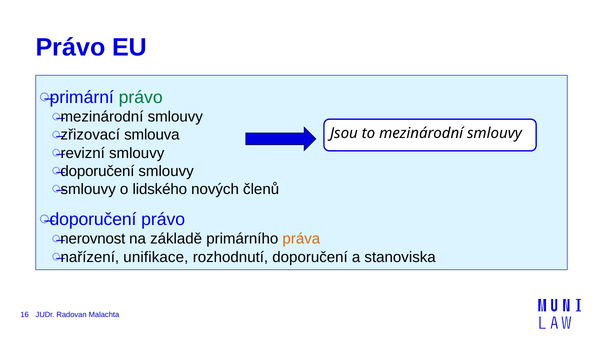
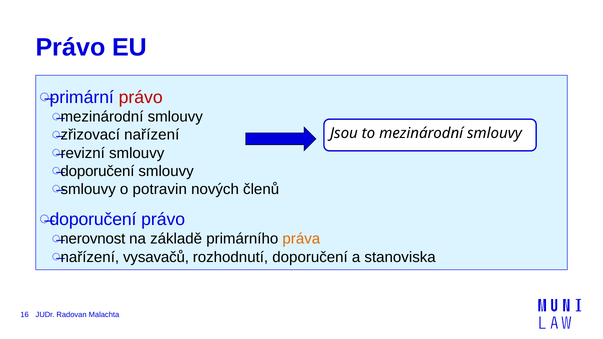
právo colour: green -> red (141, 98)
zřizovací smlouva: smlouva -> nařízení (152, 135)
lidského: lidského -> potravin (160, 189)
unifikace: unifikace -> vysavačů (156, 257)
